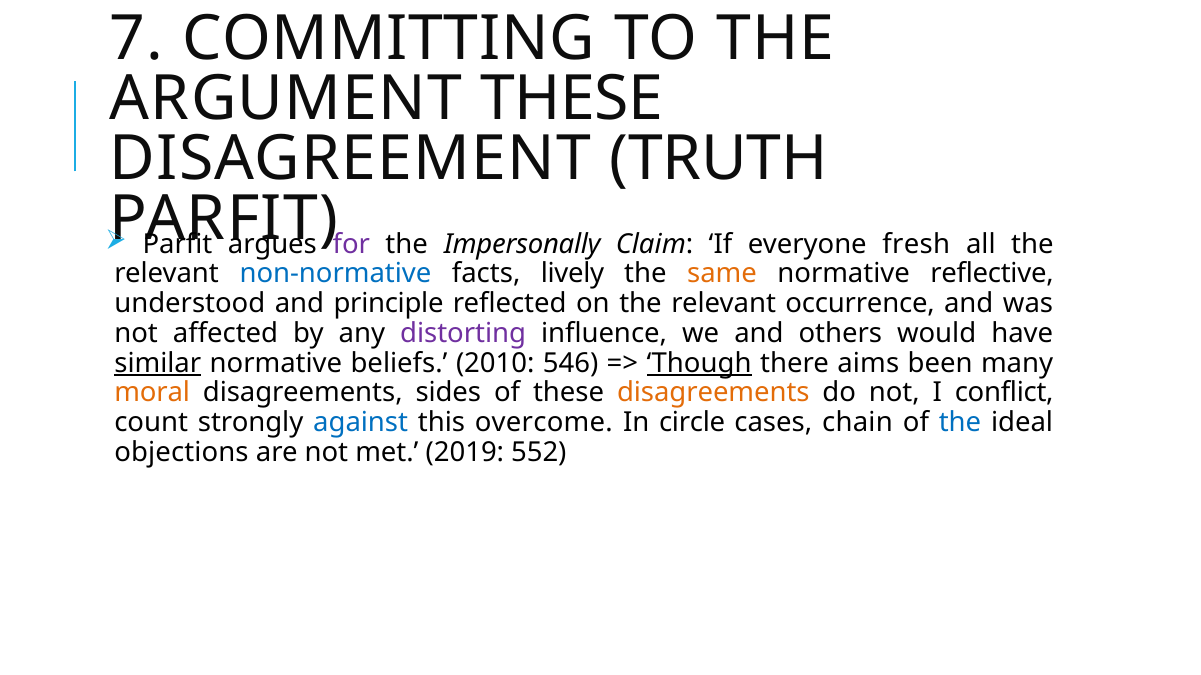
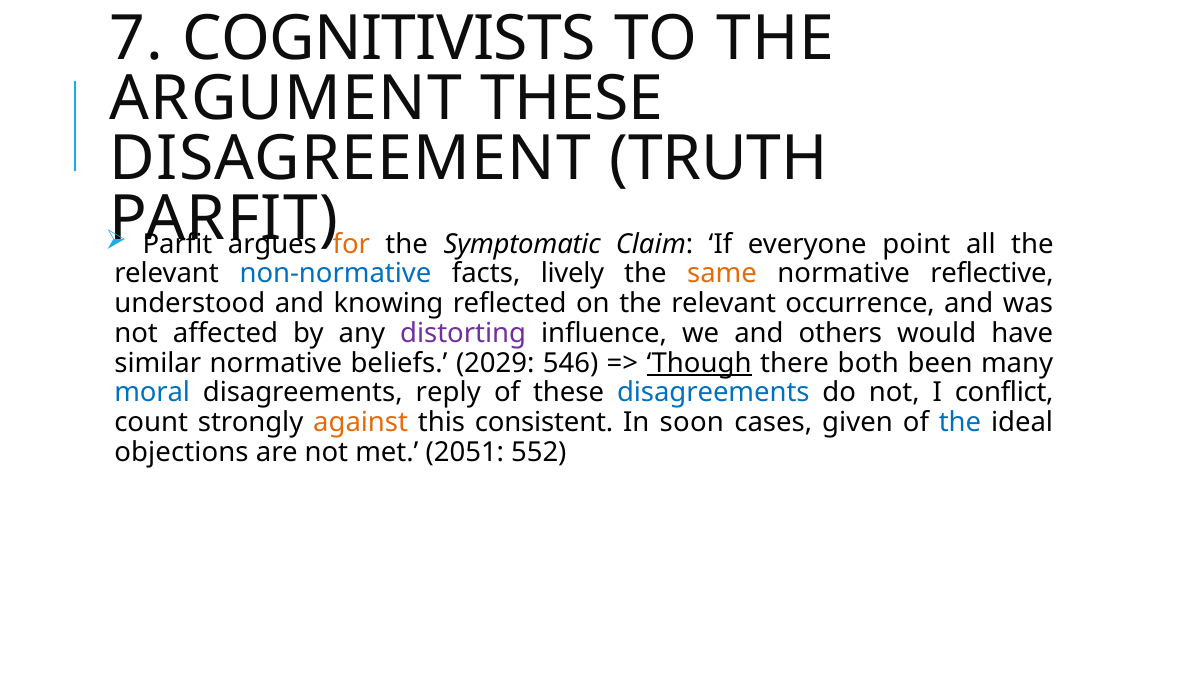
COMMITTING: COMMITTING -> COGNITIVISTS (389, 39)
for colour: purple -> orange (351, 244)
Impersonally: Impersonally -> Symptomatic (522, 244)
fresh: fresh -> point (916, 244)
principle: principle -> knowing (389, 304)
similar underline: present -> none (158, 363)
2010: 2010 -> 2029 (495, 363)
aims: aims -> both (868, 363)
moral colour: orange -> blue (152, 393)
sides: sides -> reply (448, 393)
disagreements colour: orange -> blue (713, 393)
against colour: blue -> orange (361, 423)
overcome: overcome -> consistent (544, 423)
circle: circle -> soon (692, 423)
chain: chain -> given (858, 423)
2019: 2019 -> 2051 (465, 452)
